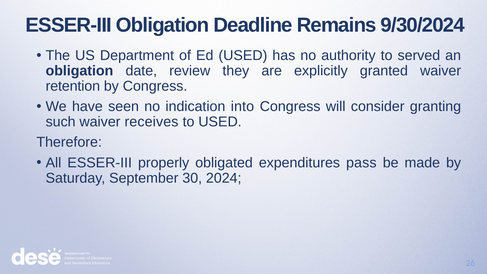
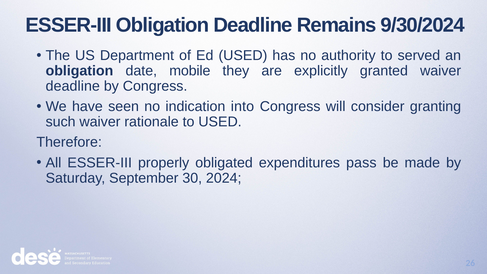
review: review -> mobile (190, 71)
retention: retention -> deadline (73, 86)
receives: receives -> rationale (152, 122)
